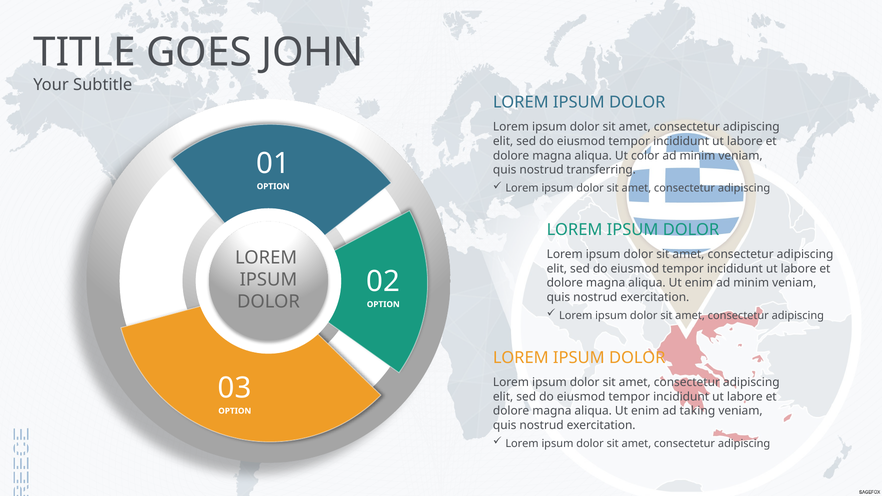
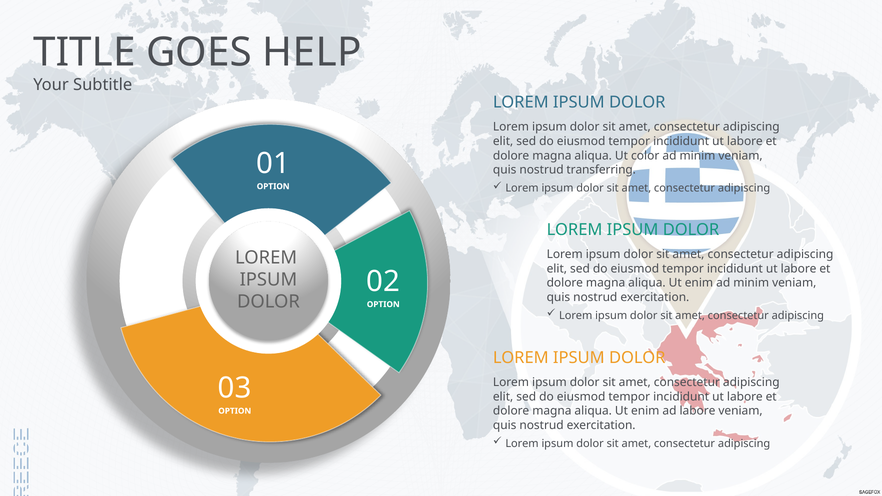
JOHN: JOHN -> HELP (312, 52)
ad taking: taking -> labore (697, 411)
